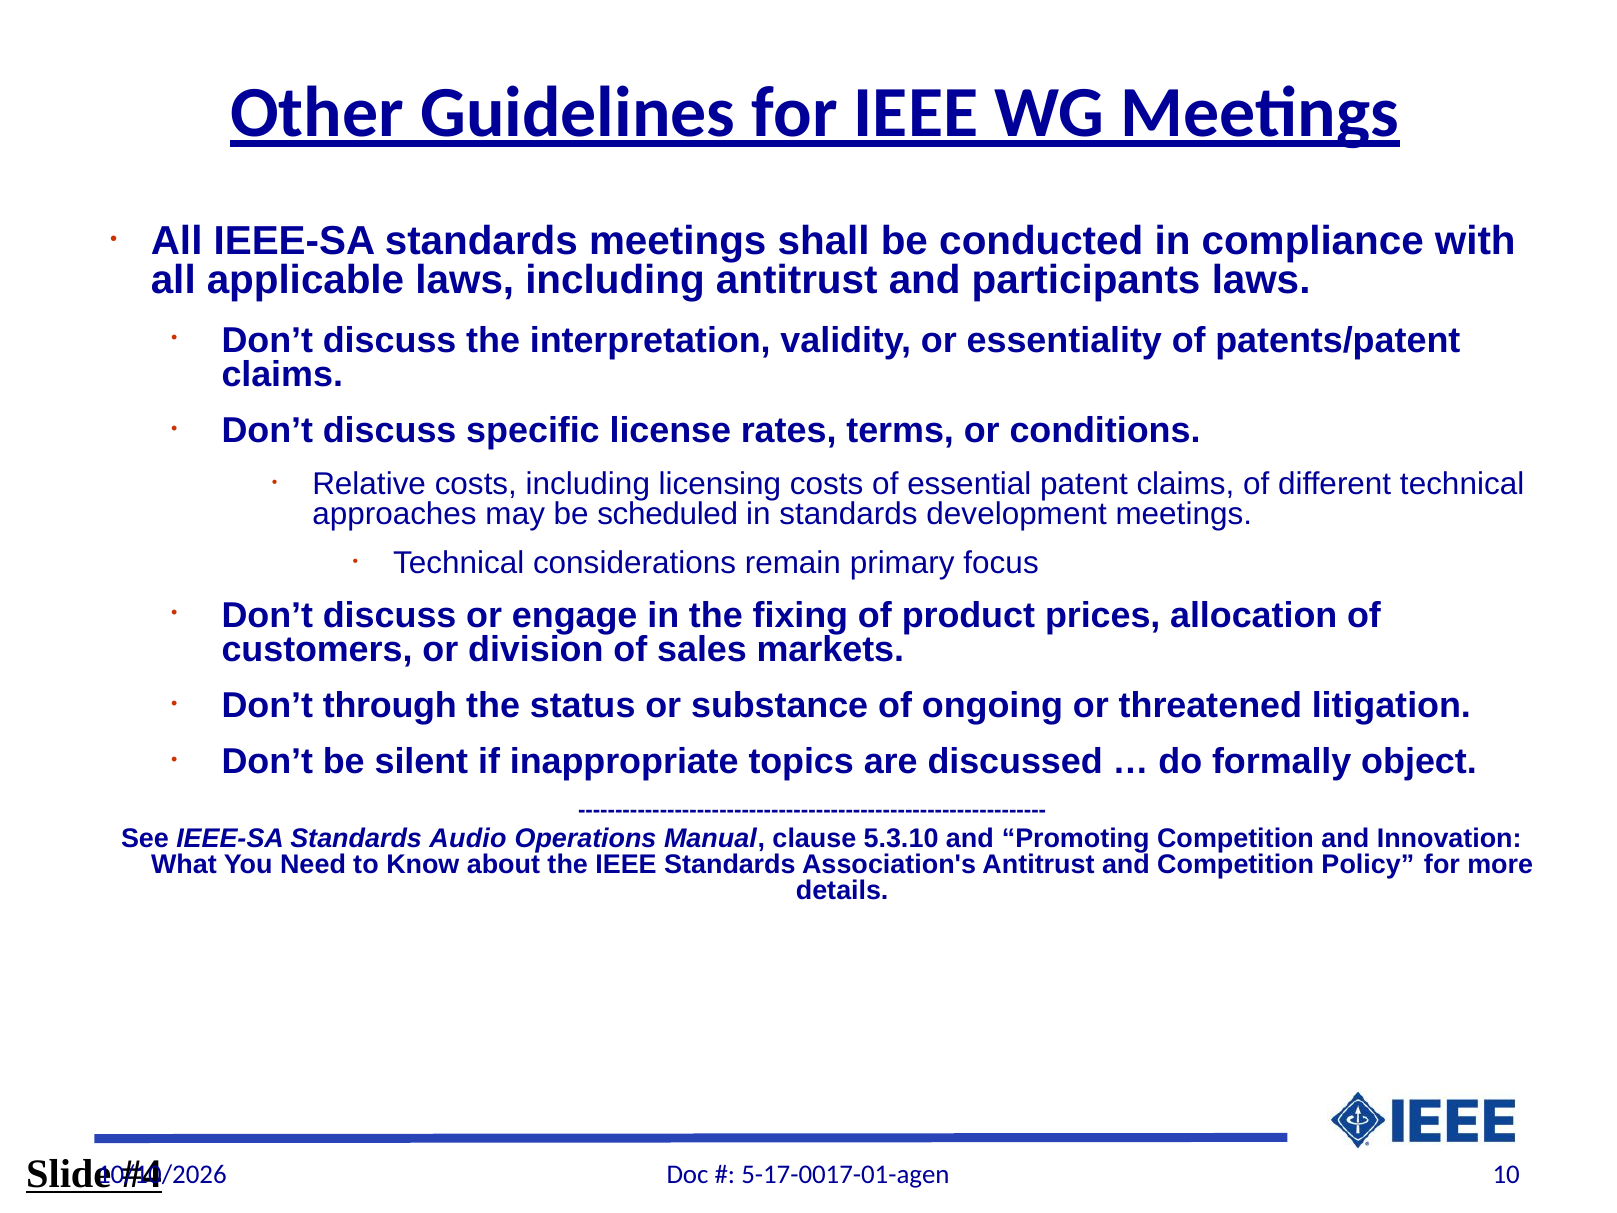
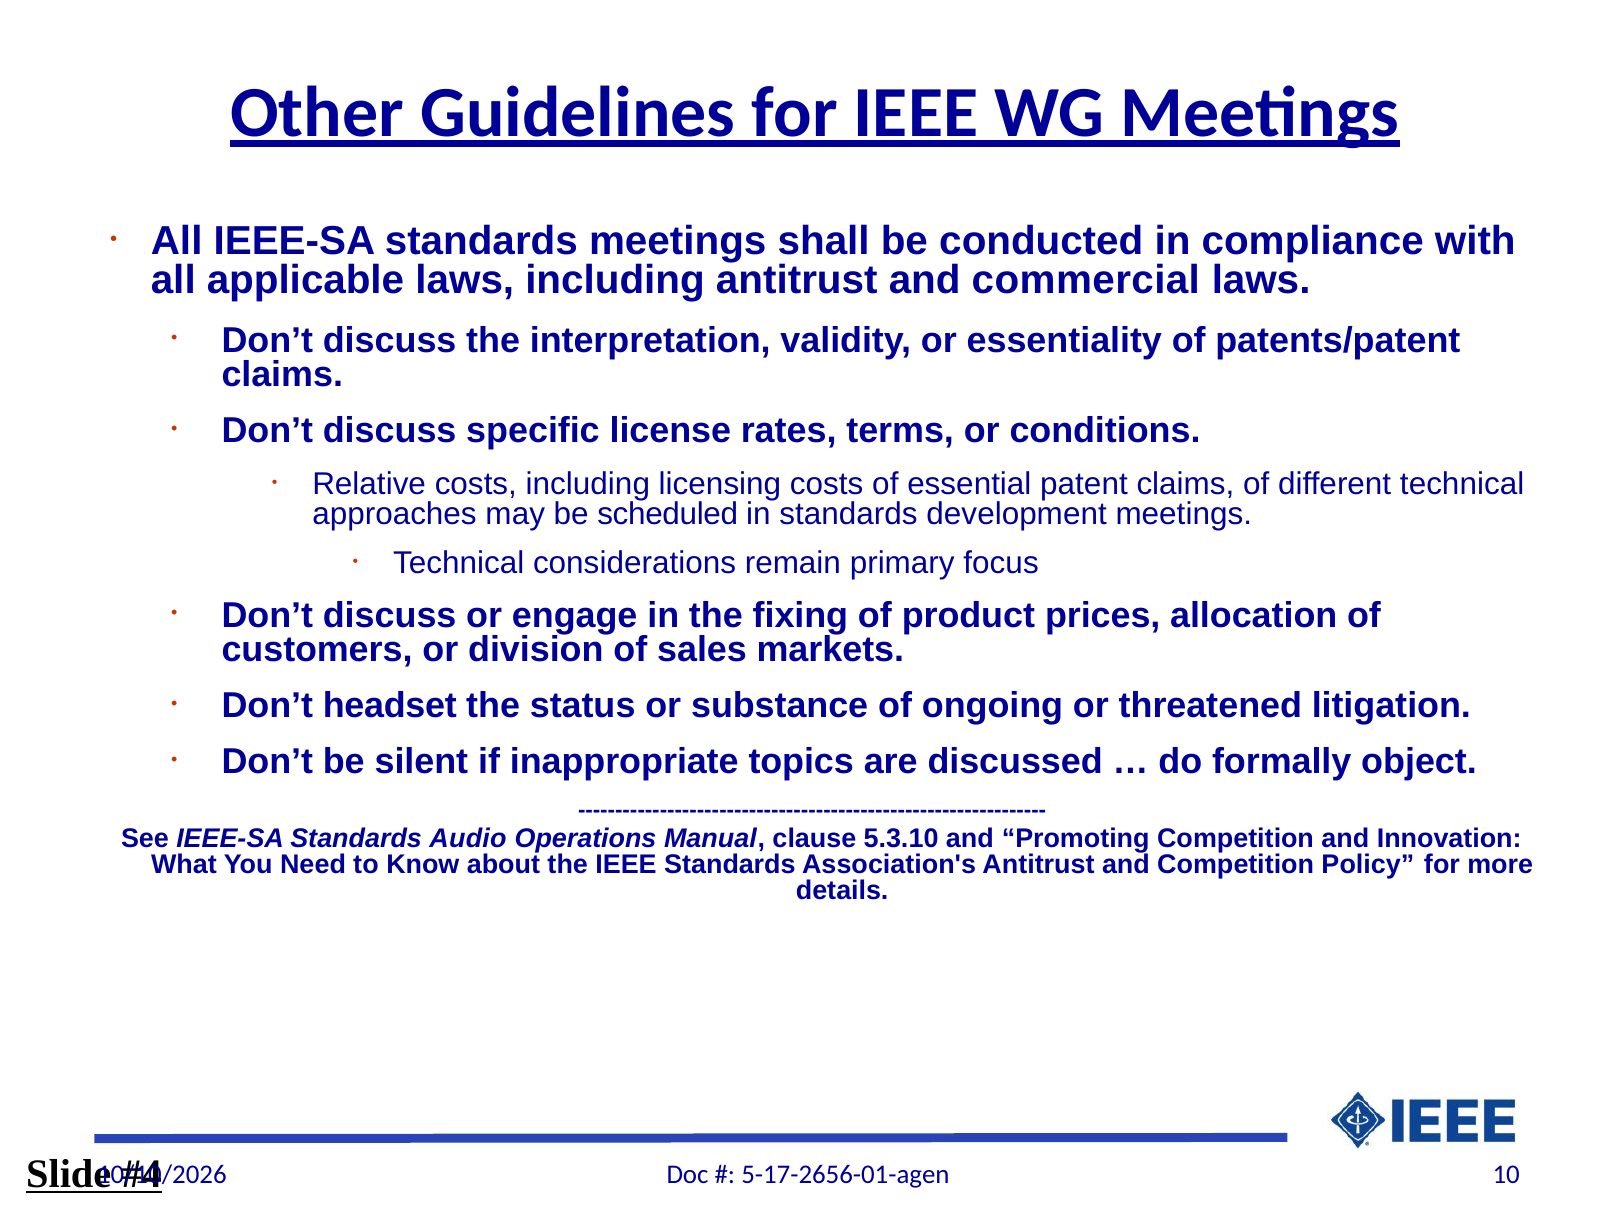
participants: participants -> commercial (1086, 280)
through: through -> headset (390, 706)
5-17-0017-01-agen: 5-17-0017-01-agen -> 5-17-2656-01-agen (845, 1174)
